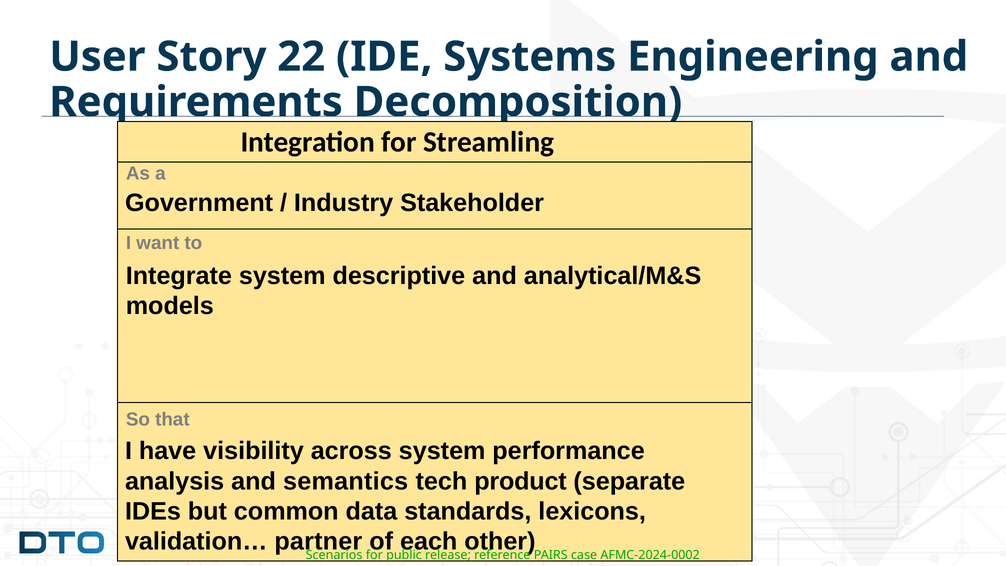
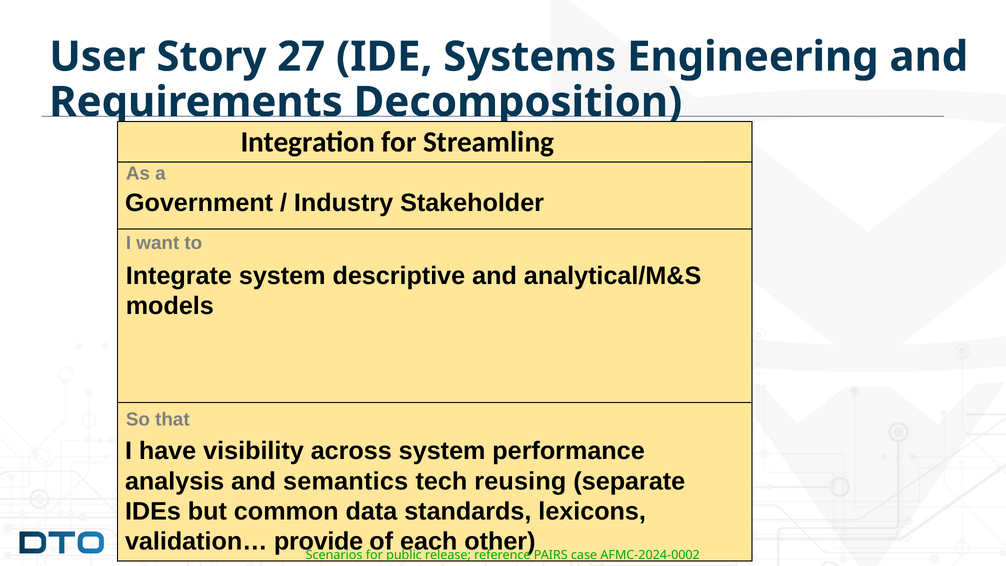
22: 22 -> 27 (301, 57)
product: product -> reusing (520, 481)
partner: partner -> provide (319, 541)
